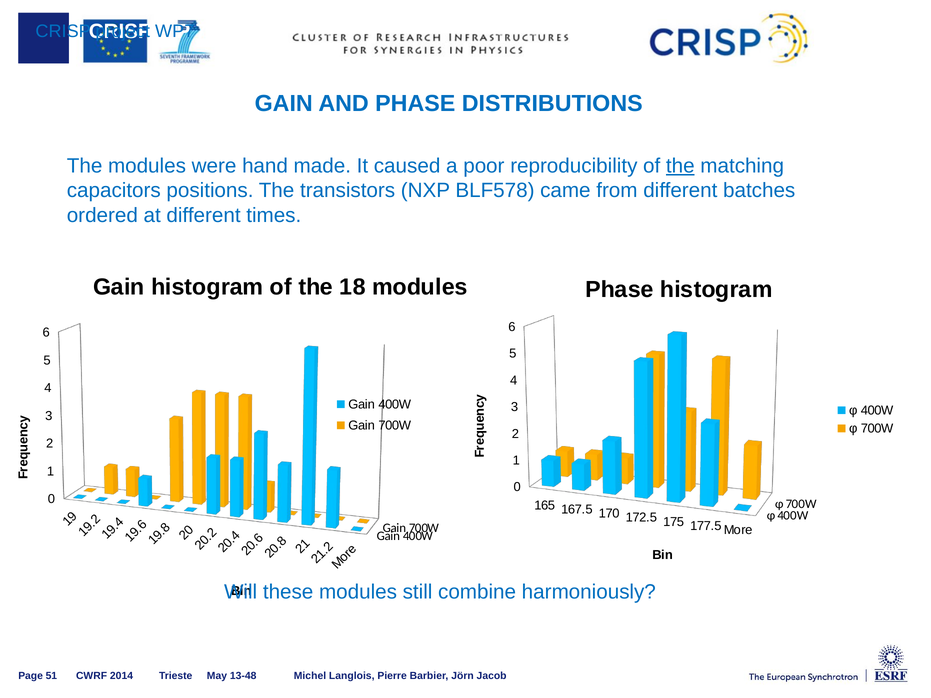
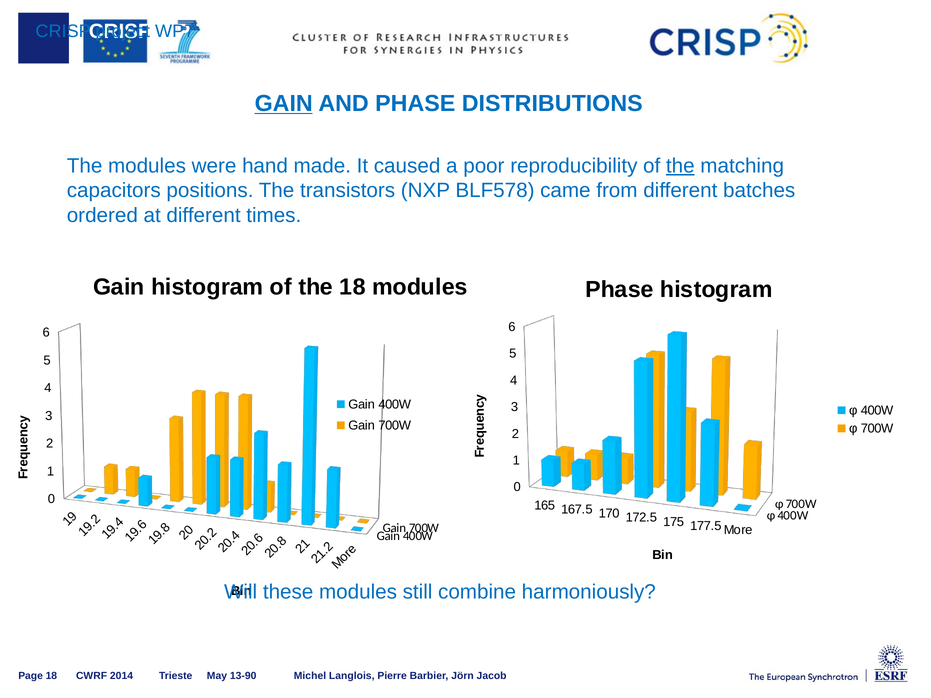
GAIN underline: none -> present (284, 103)
Page 51: 51 -> 18 (51, 676)
13-48: 13-48 -> 13-90 (243, 676)
